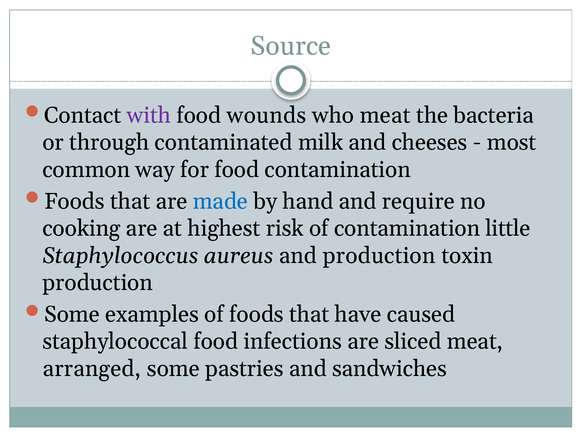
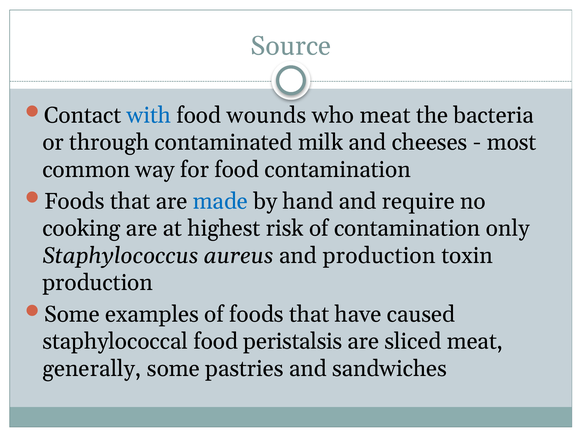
with colour: purple -> blue (149, 115)
little: little -> only (508, 228)
infections: infections -> peristalsis (293, 341)
arranged: arranged -> generally (92, 368)
